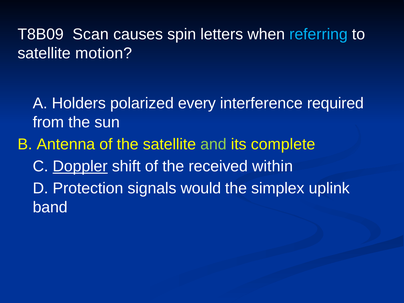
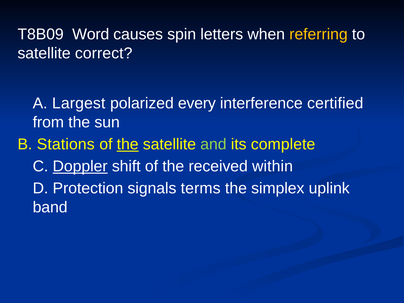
Scan: Scan -> Word (91, 34)
referring colour: light blue -> yellow (318, 34)
motion: motion -> correct (104, 53)
Holders: Holders -> Largest (79, 103)
required: required -> certified (335, 103)
Antenna: Antenna -> Stations (66, 144)
the underline: none -> present (128, 144)
would: would -> terms (201, 188)
